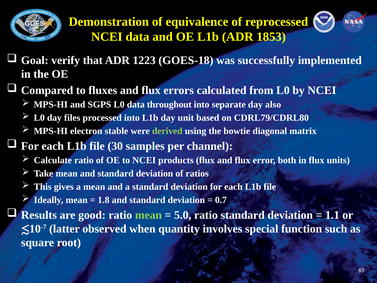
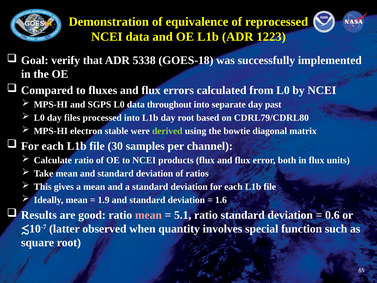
1853: 1853 -> 1223 (271, 37)
1223: 1223 -> 5338 (144, 60)
also: also -> past (273, 105)
day unit: unit -> root (186, 118)
1.8: 1.8 -> 1.9 (104, 200)
0.7: 0.7 -> 1.6 (221, 200)
mean colour: light green -> pink (148, 215)
5.0: 5.0 -> 5.1 (183, 215)
1.1: 1.1 -> 0.6 (332, 215)
